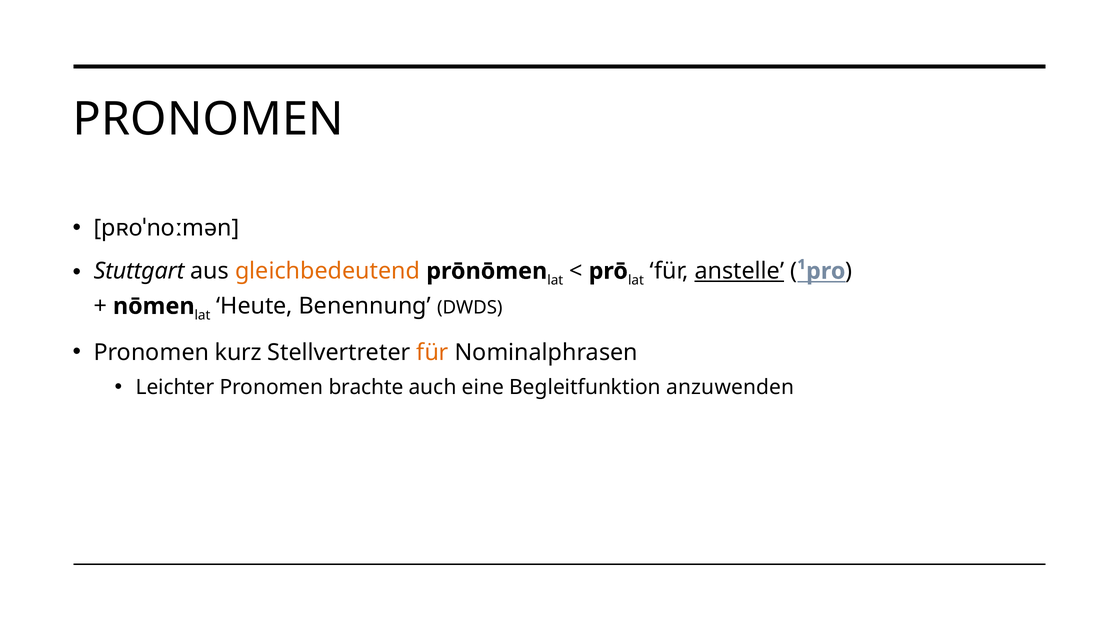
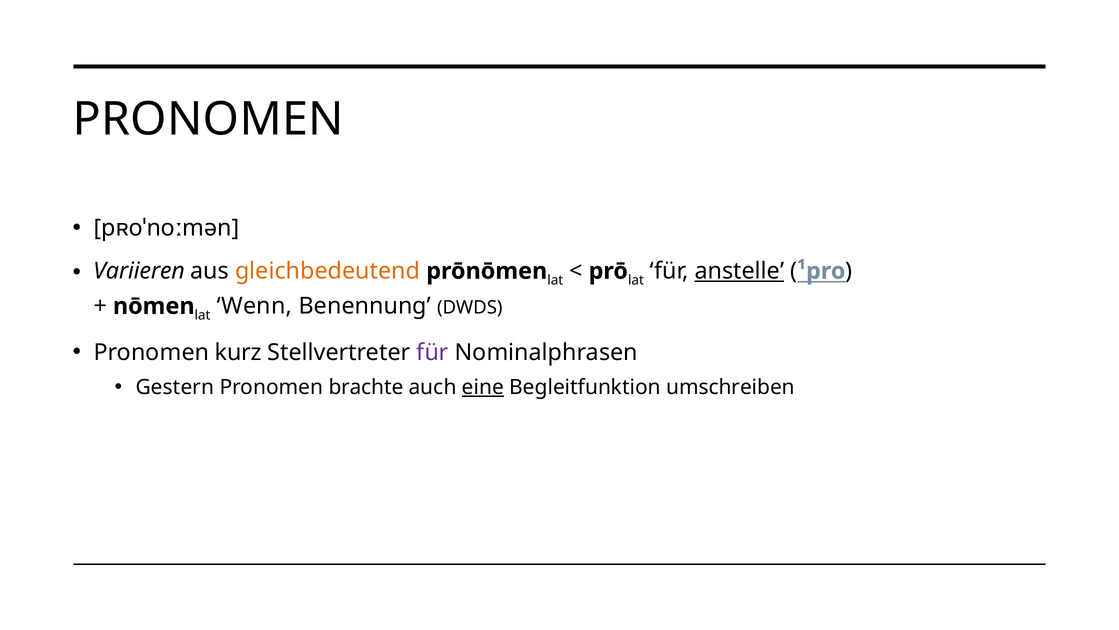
Stuttgart: Stuttgart -> Variieren (139, 271)
Heute: Heute -> Wenn (254, 306)
für colour: orange -> purple (433, 352)
Leichter: Leichter -> Gestern (175, 387)
eine underline: none -> present (483, 387)
anzuwenden: anzuwenden -> umschreiben (730, 387)
